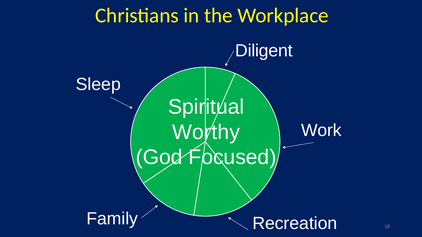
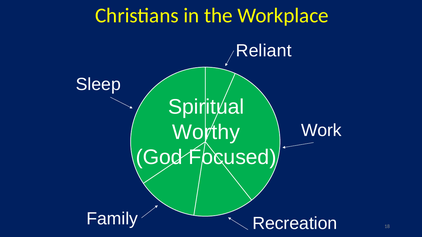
Diligent: Diligent -> Reliant (264, 51)
